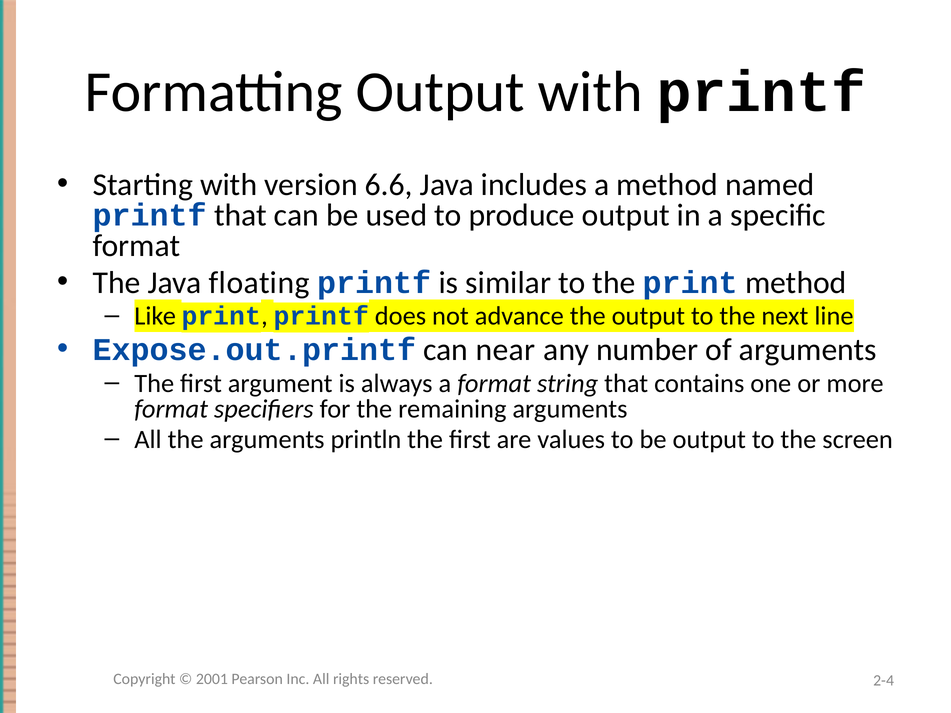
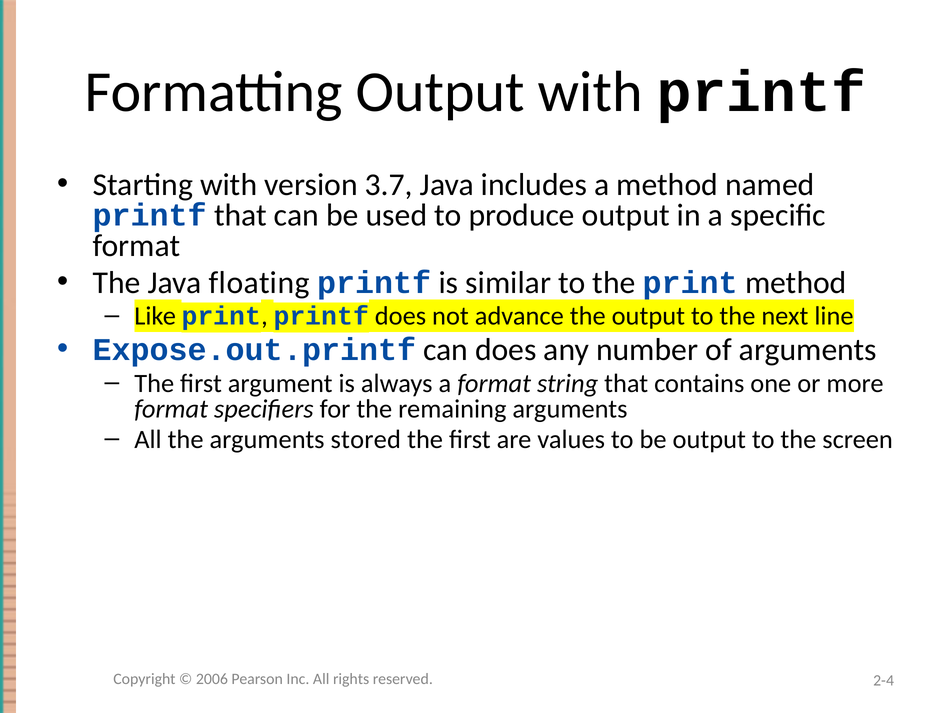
6.6: 6.6 -> 3.7 (389, 185)
can near: near -> does (506, 350)
println: println -> stored (366, 440)
2001: 2001 -> 2006 (212, 679)
